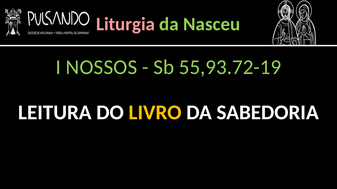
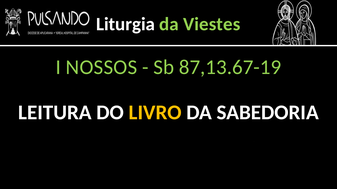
Liturgia colour: pink -> white (126, 24)
Nasceu: Nasceu -> Viestes (212, 24)
55,93.72-19: 55,93.72-19 -> 87,13.67-19 (230, 67)
